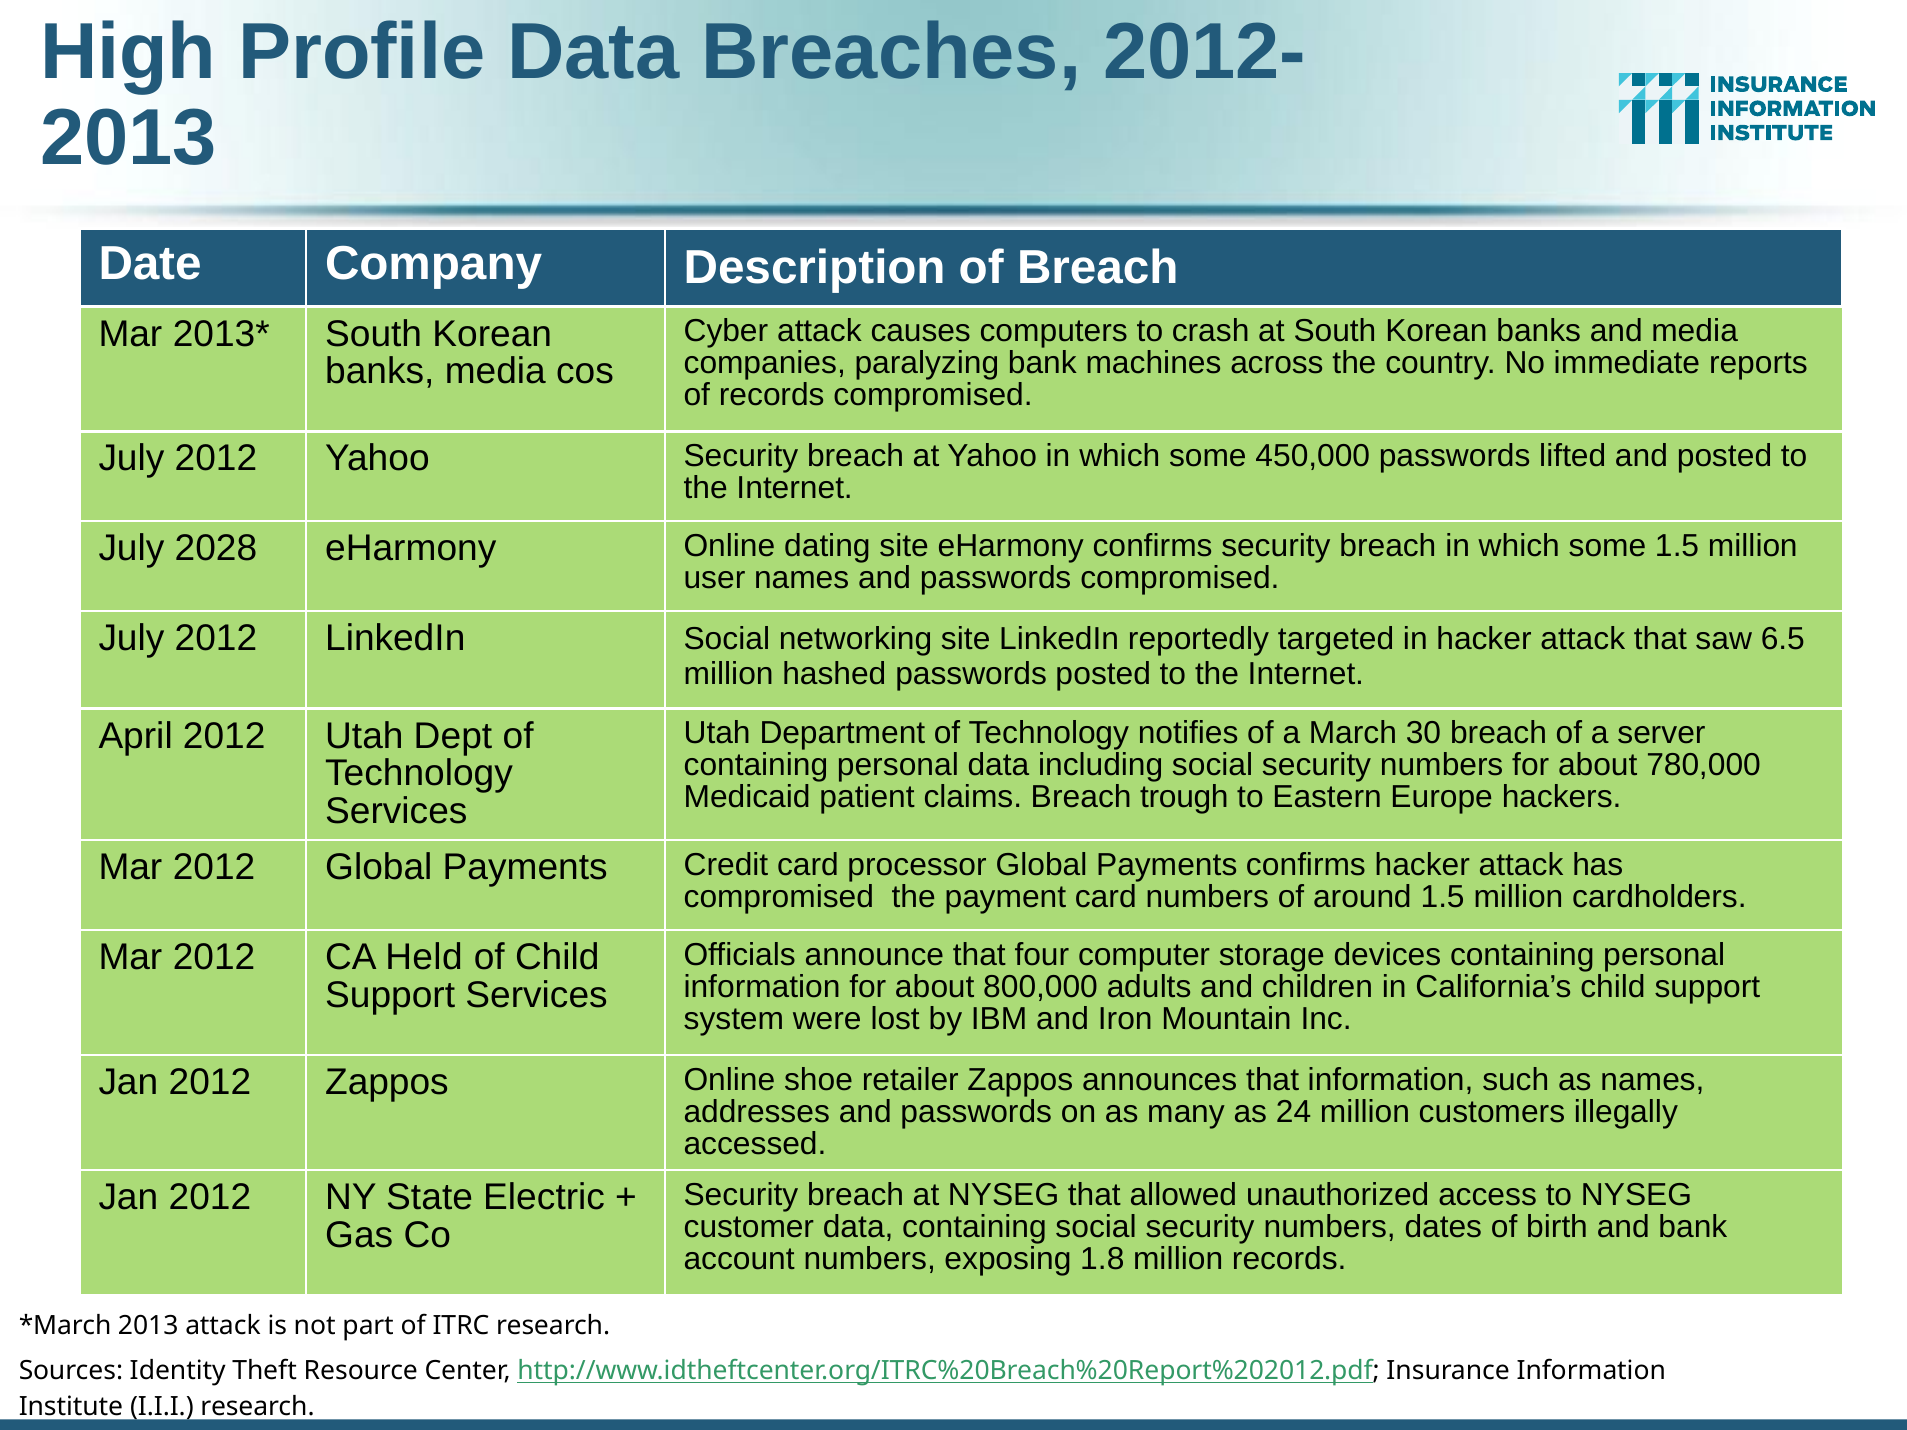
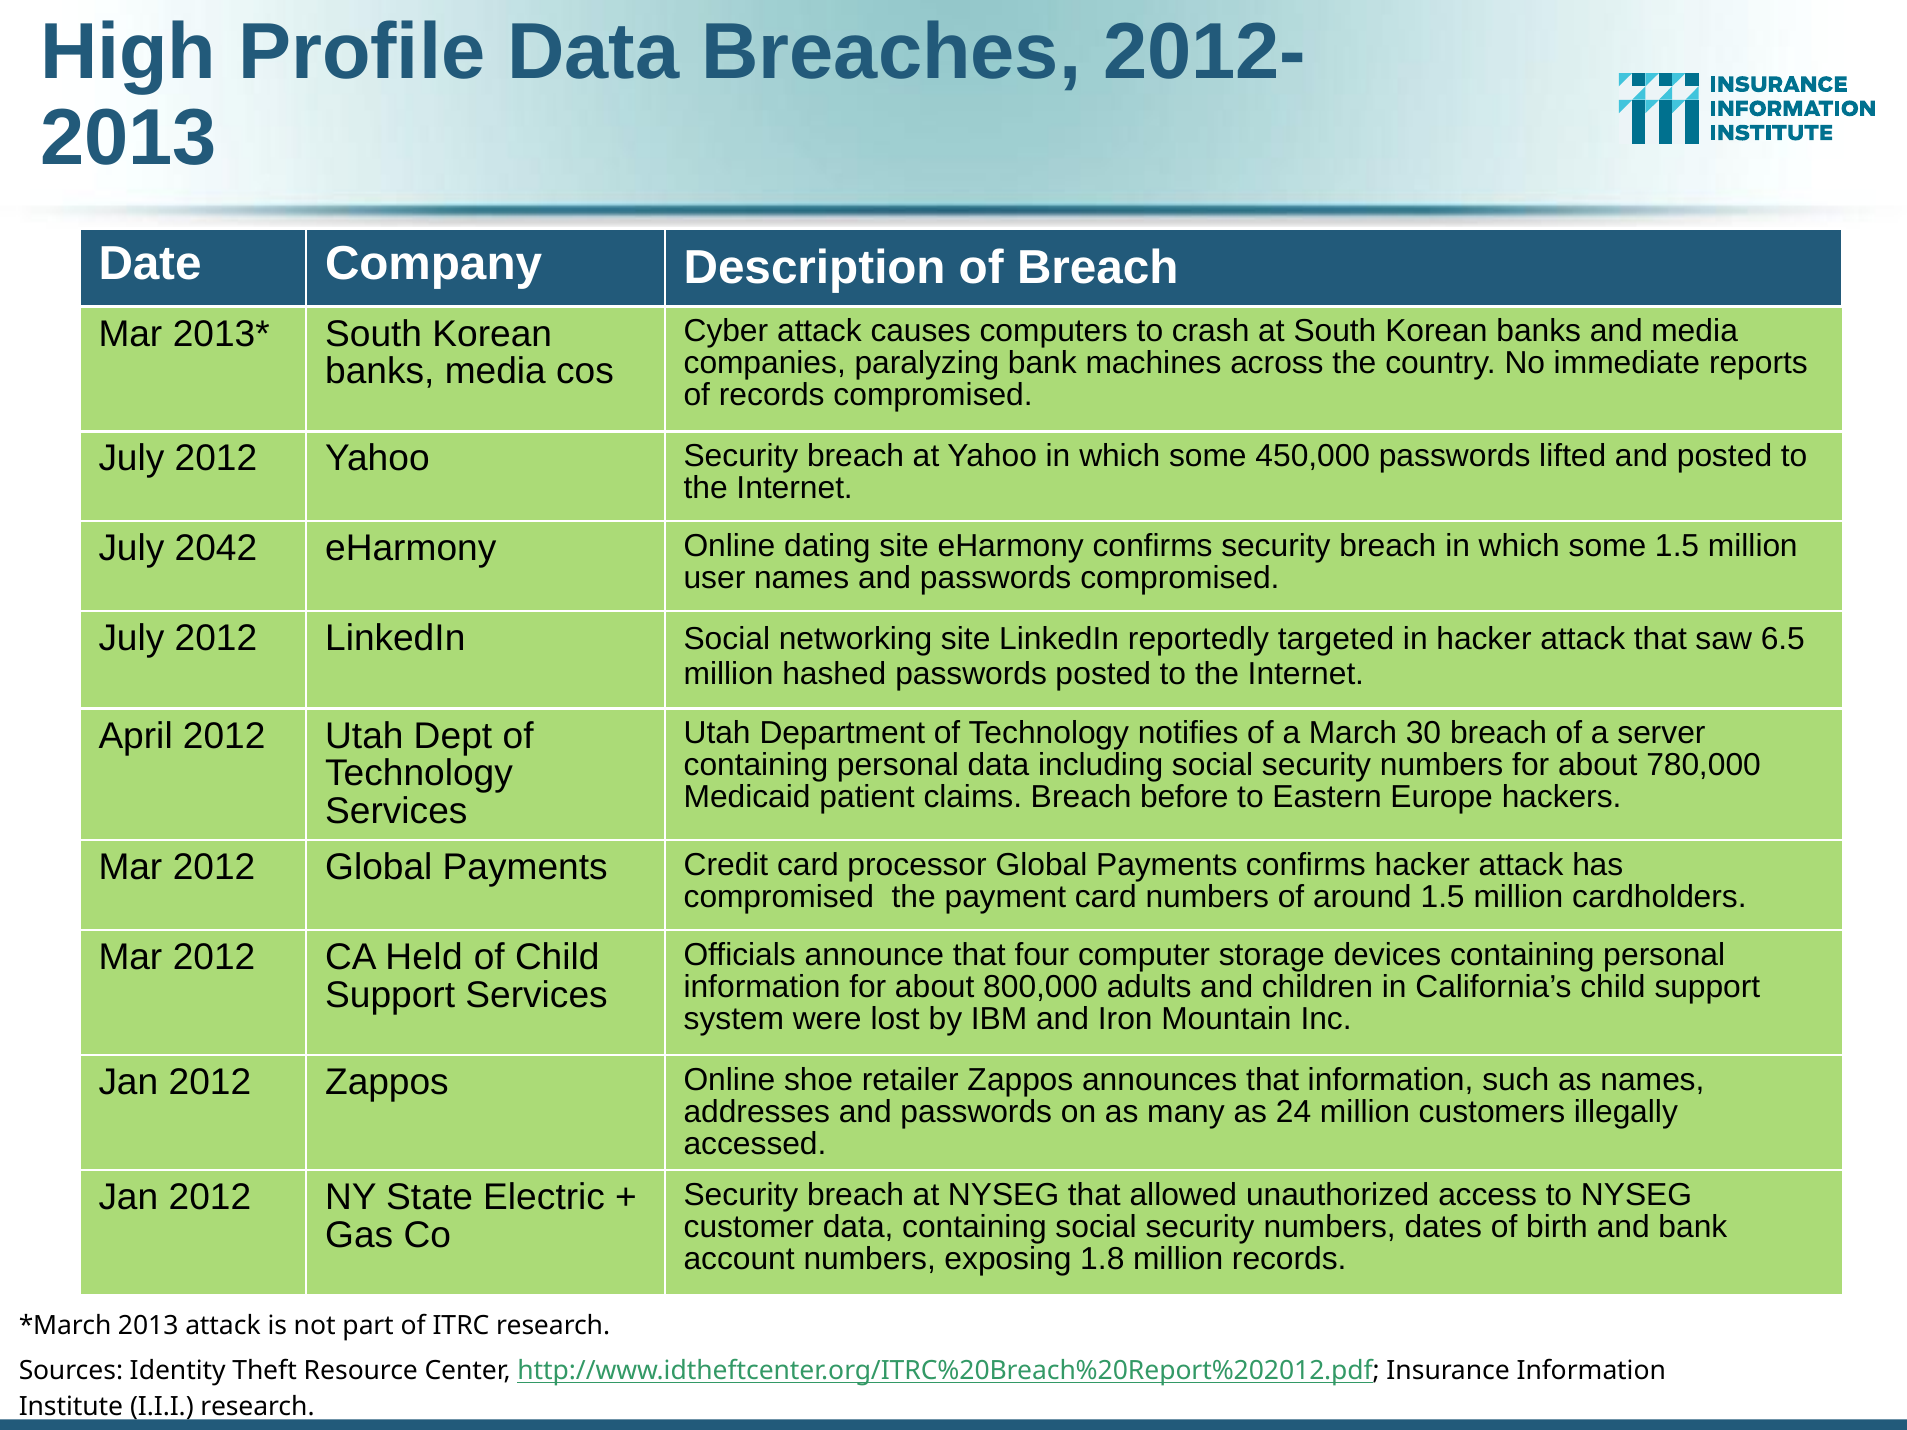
2028: 2028 -> 2042 (216, 549)
trough: trough -> before (1184, 797)
